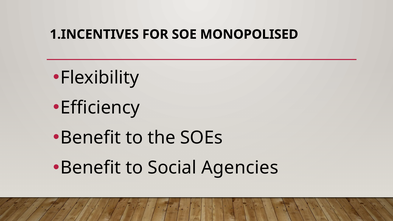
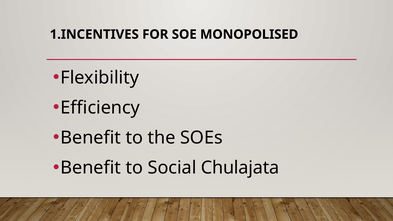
Agencies: Agencies -> Chulajata (240, 168)
